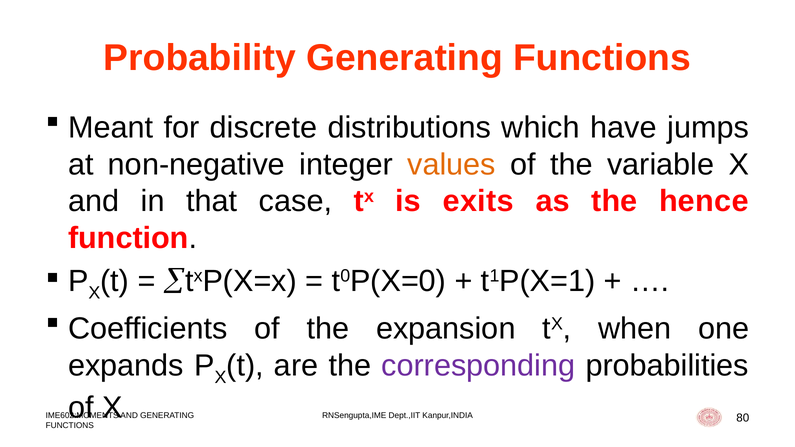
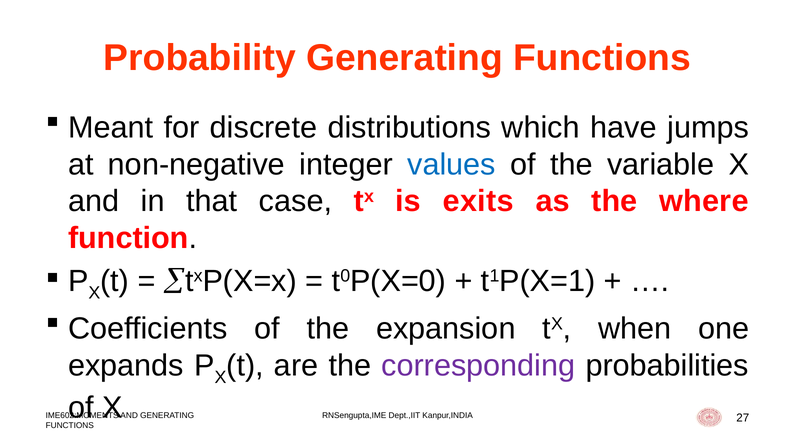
values colour: orange -> blue (451, 165)
hence: hence -> where (704, 201)
80: 80 -> 27 (743, 418)
